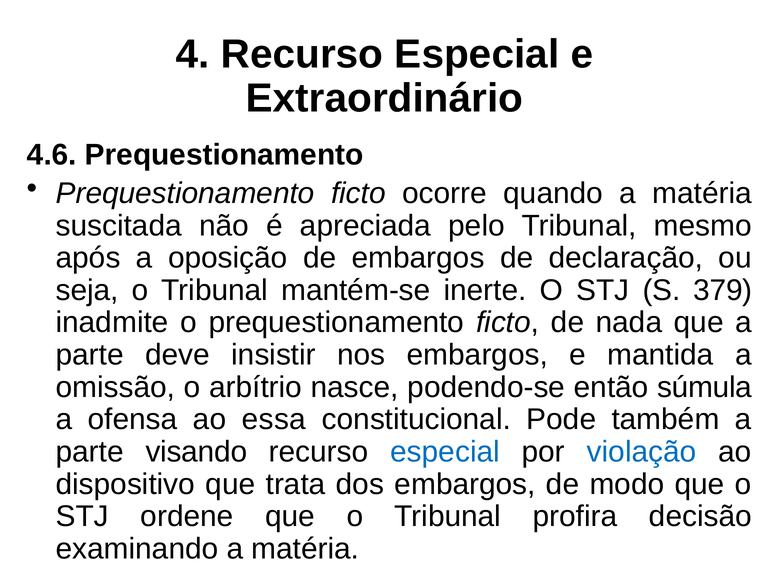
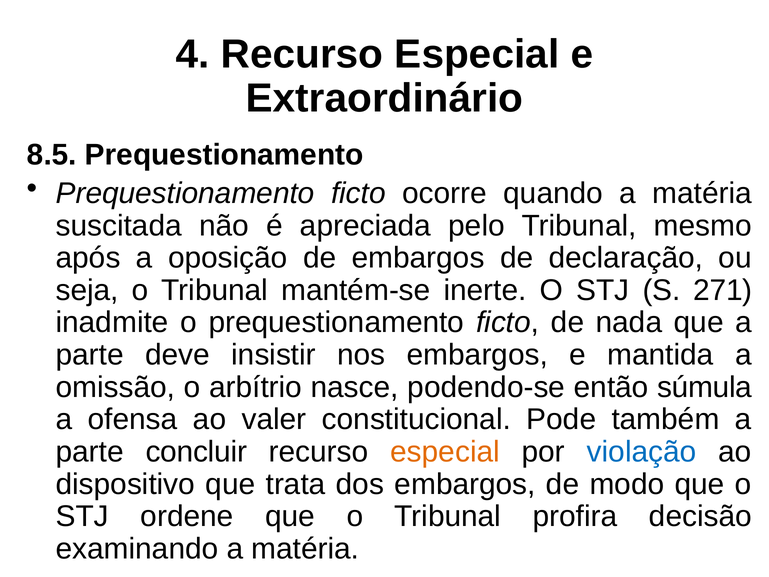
4.6: 4.6 -> 8.5 (52, 155)
379: 379 -> 271 (723, 290)
essa: essa -> valer (274, 419)
visando: visando -> concluir (196, 452)
especial colour: blue -> orange (445, 452)
